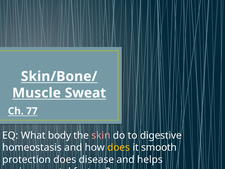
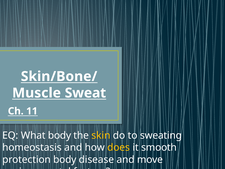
77: 77 -> 11 (32, 111)
skin colour: pink -> yellow (101, 135)
digestive: digestive -> sweating (161, 135)
protection does: does -> body (65, 159)
helps: helps -> move (150, 159)
